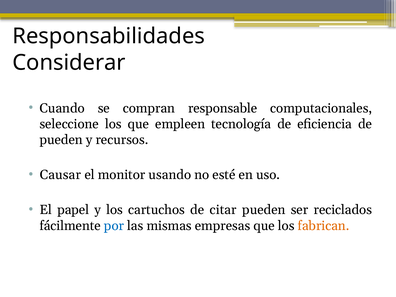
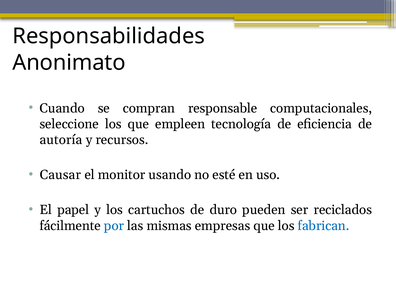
Considerar: Considerar -> Anonimato (69, 63)
pueden: pueden -> autoría (61, 140)
citar: citar -> duro (223, 210)
fabrican colour: orange -> blue (324, 226)
